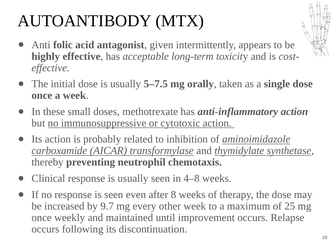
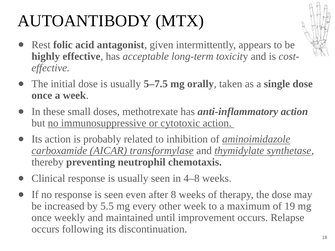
Anti: Anti -> Rest (41, 45)
9.7: 9.7 -> 5.5 (107, 206)
25: 25 -> 19 (290, 206)
